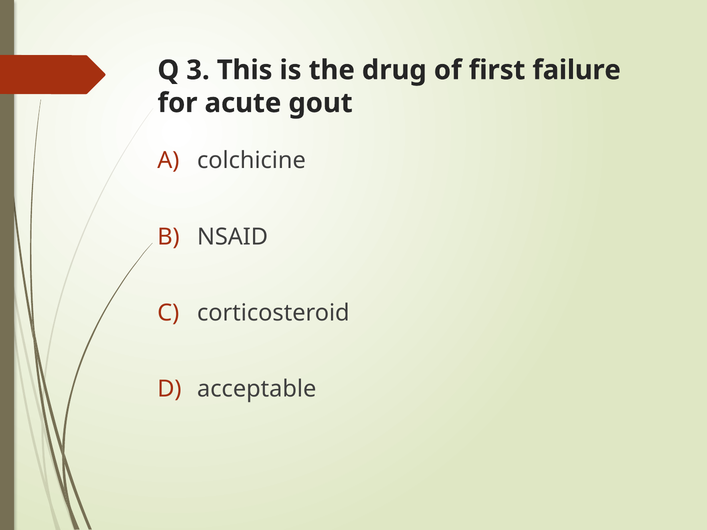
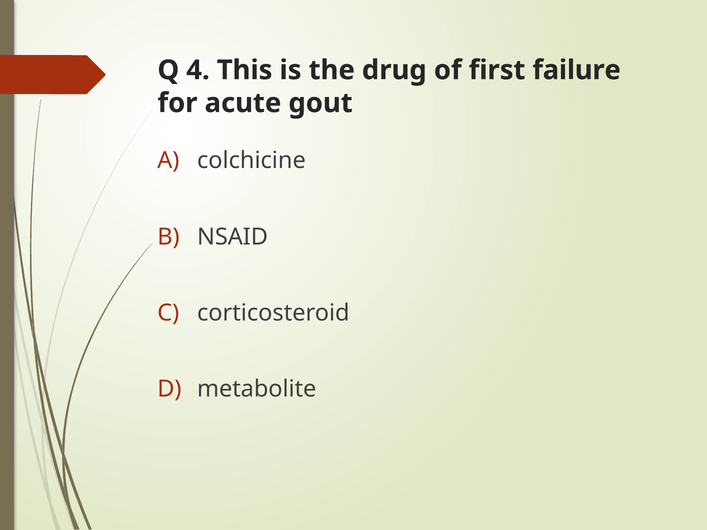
3: 3 -> 4 (198, 70)
acceptable: acceptable -> metabolite (257, 389)
